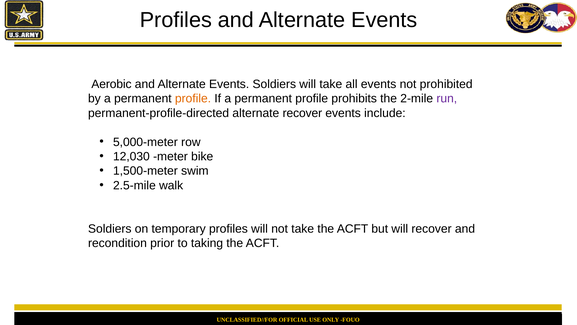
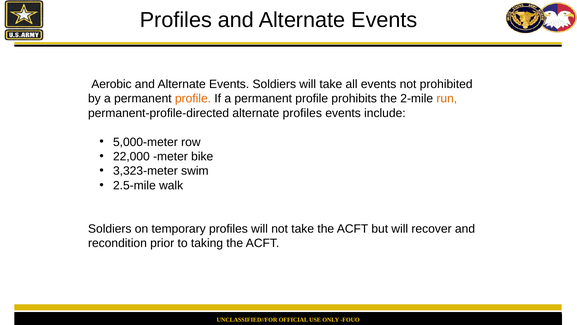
run colour: purple -> orange (447, 99)
alternate recover: recover -> profiles (302, 113)
12,030: 12,030 -> 22,000 (131, 156)
1,500-meter: 1,500-meter -> 3,323-meter (145, 171)
